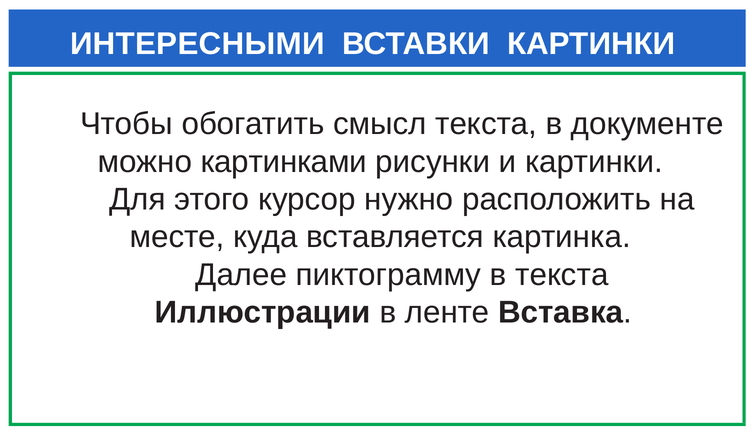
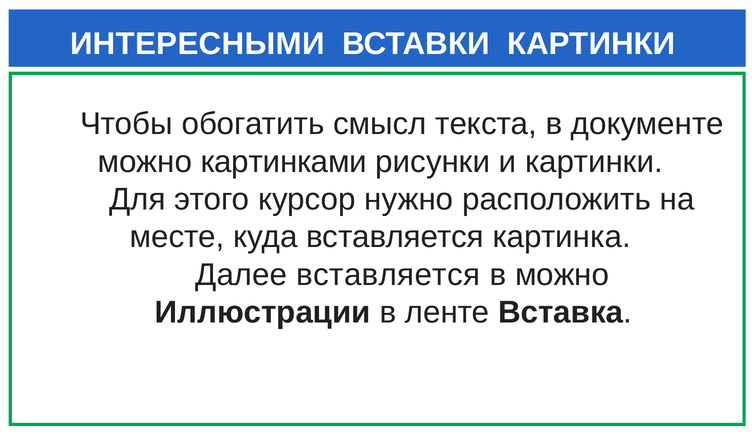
Далее пиктограмму: пиктограмму -> вставляется (388, 275)
в текста: текста -> можно (562, 275)
